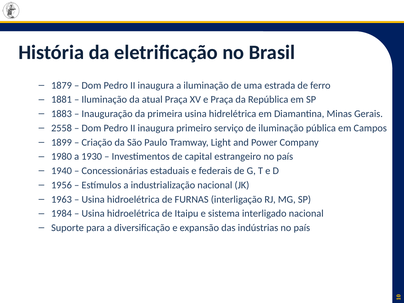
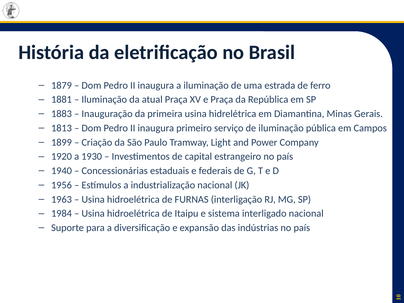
2558: 2558 -> 1813 (62, 128)
1980: 1980 -> 1920 (62, 157)
